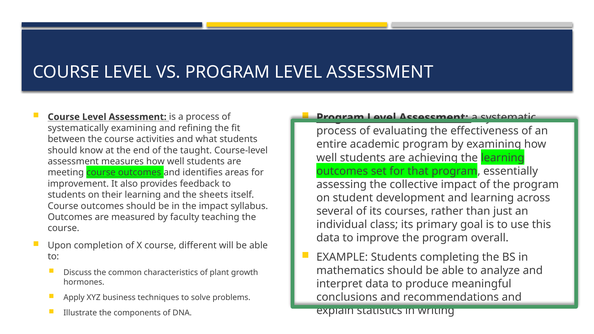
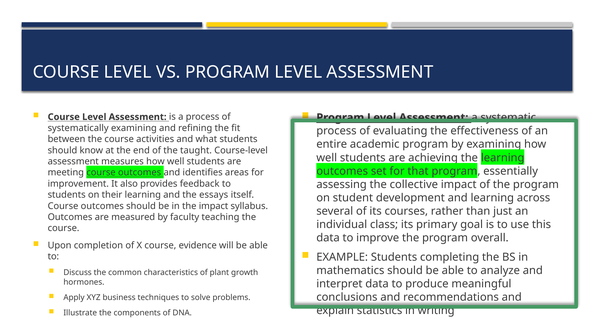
sheets: sheets -> essays (214, 195)
different: different -> evidence (198, 245)
